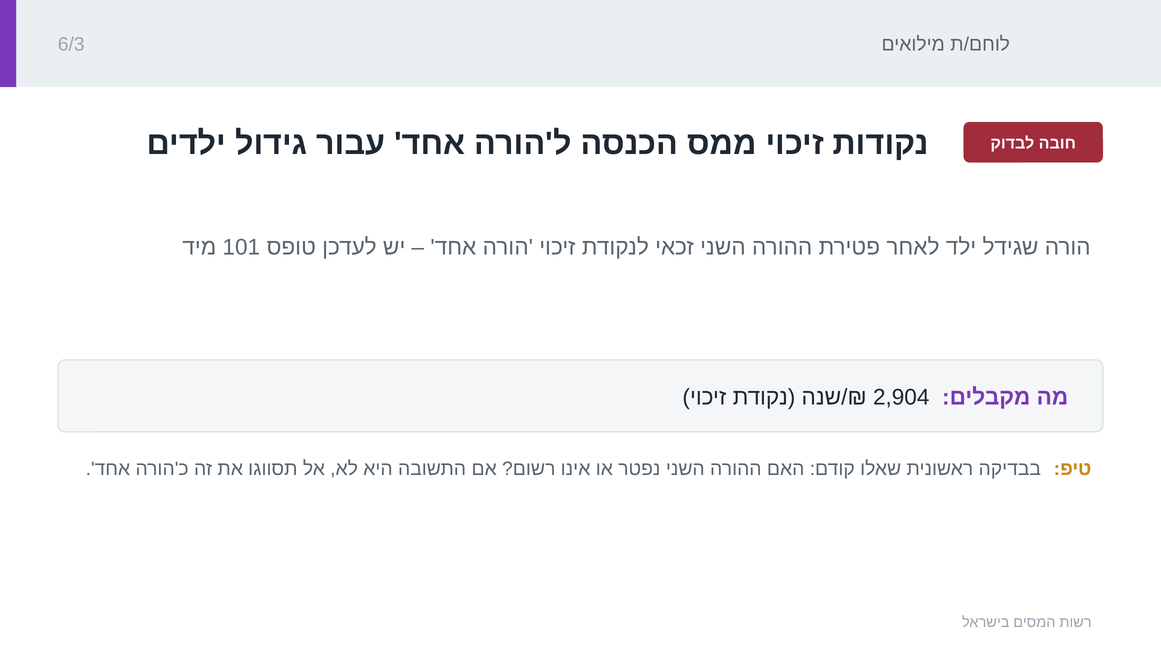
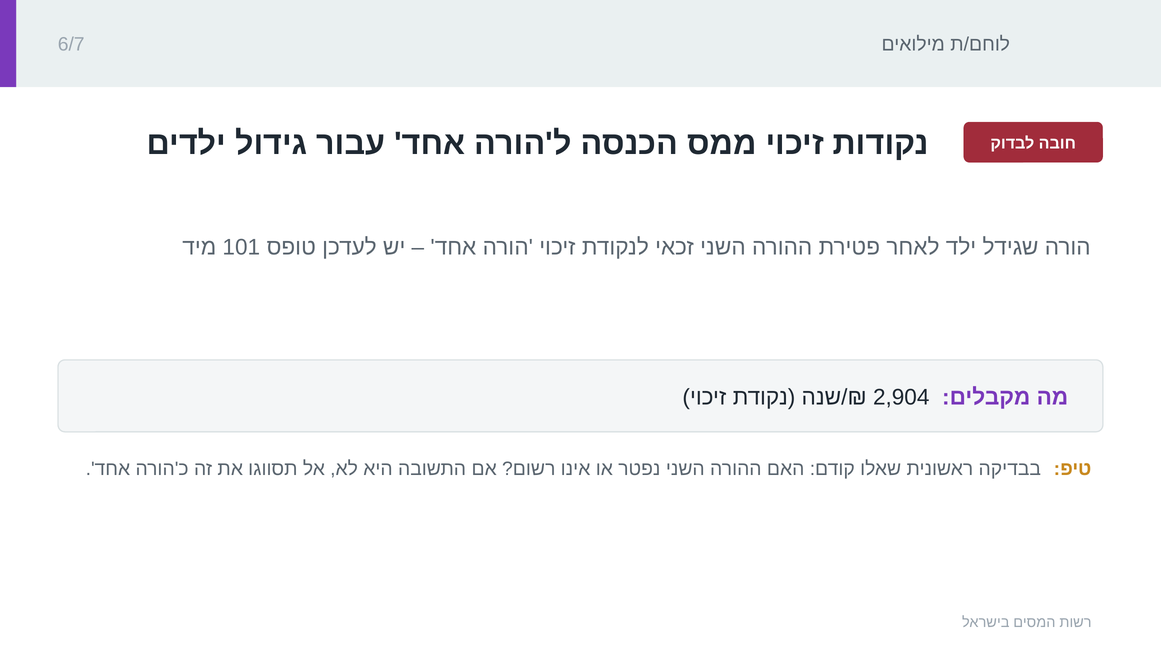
6/3: 6/3 -> 6/7 (71, 44)
